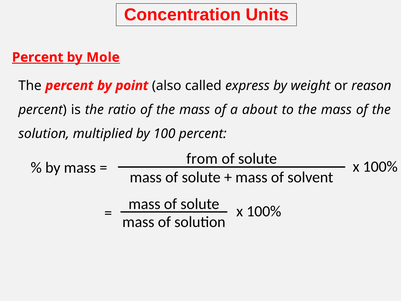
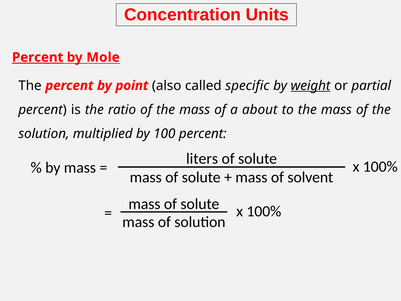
express: express -> specific (247, 86)
weight underline: none -> present (311, 86)
reason: reason -> partial (371, 86)
from: from -> liters (202, 158)
